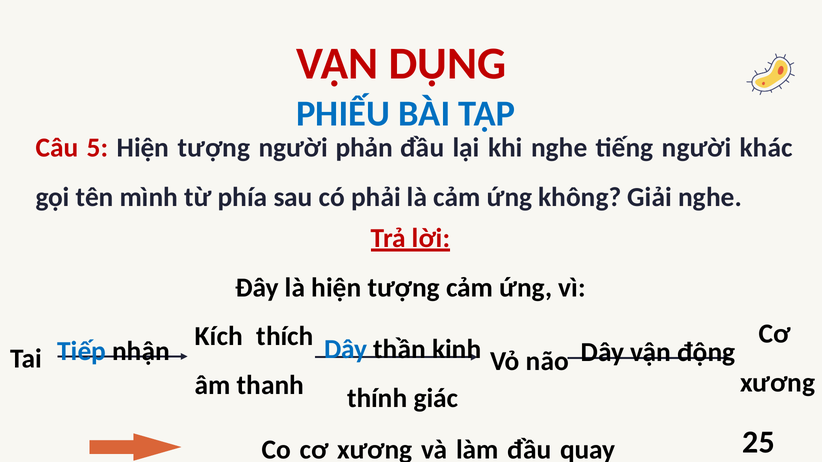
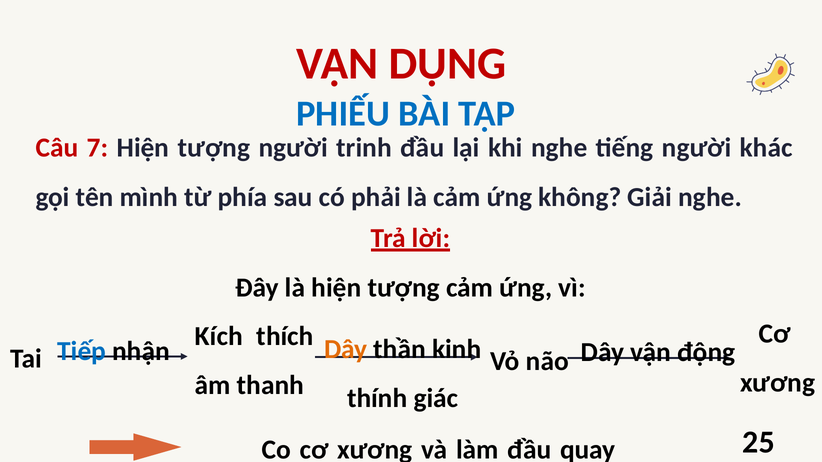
5: 5 -> 7 (98, 148)
phản: phản -> trinh (364, 148)
Dây colour: blue -> orange (346, 349)
